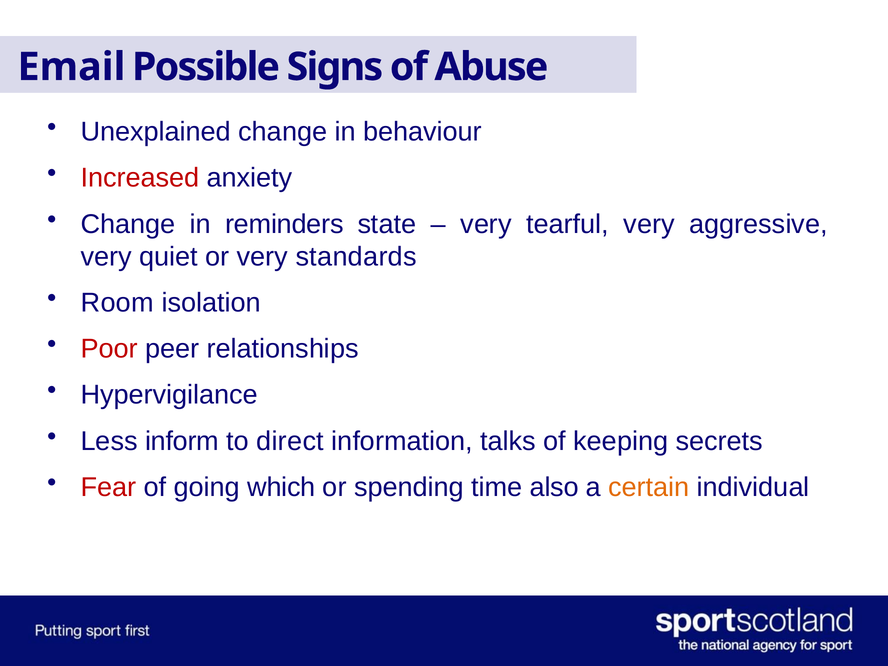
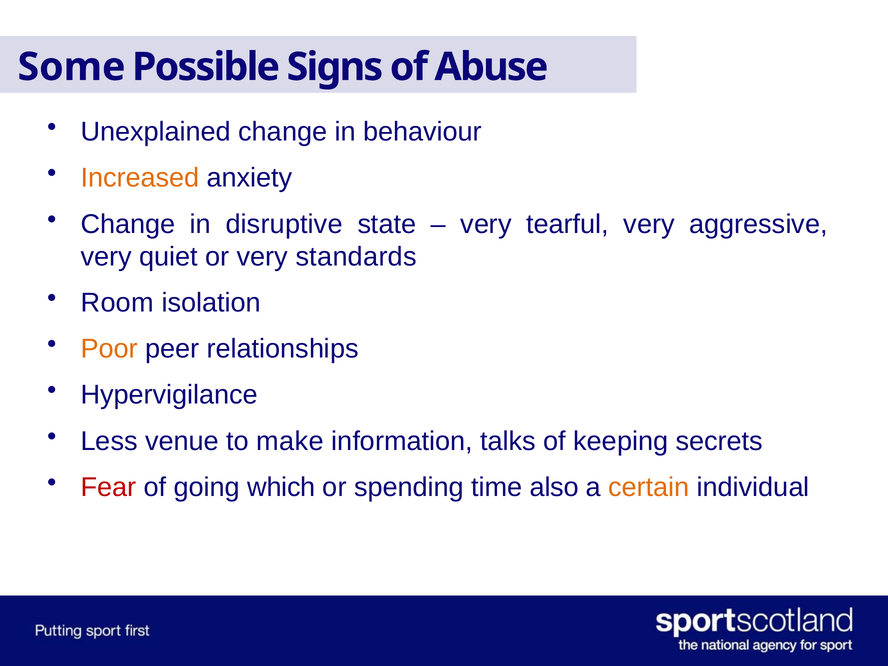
Email: Email -> Some (72, 67)
Increased colour: red -> orange (140, 178)
reminders: reminders -> disruptive (284, 224)
Poor colour: red -> orange (109, 349)
inform: inform -> venue (182, 441)
direct: direct -> make (290, 441)
